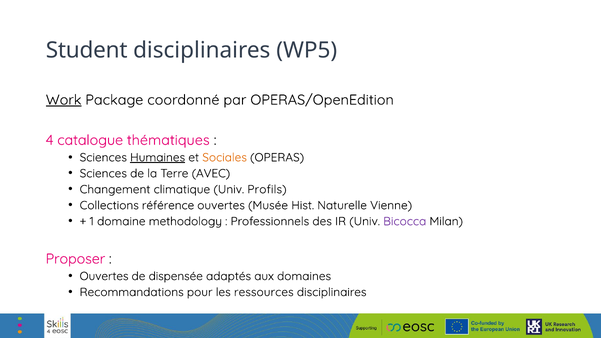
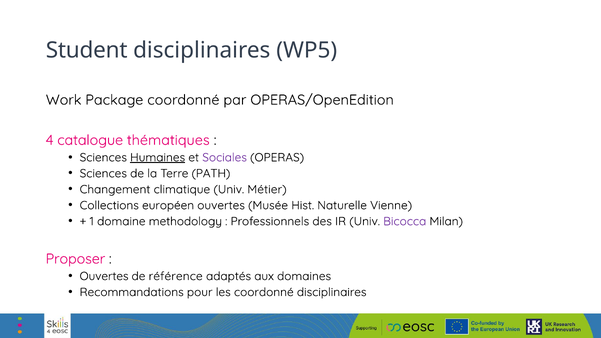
Work underline: present -> none (64, 100)
Sociales colour: orange -> purple (225, 157)
AVEC: AVEC -> PATH (211, 173)
Profils: Profils -> Métier (267, 189)
référence: référence -> européen (168, 205)
dispensée: dispensée -> référence (176, 276)
les ressources: ressources -> coordonné (264, 292)
